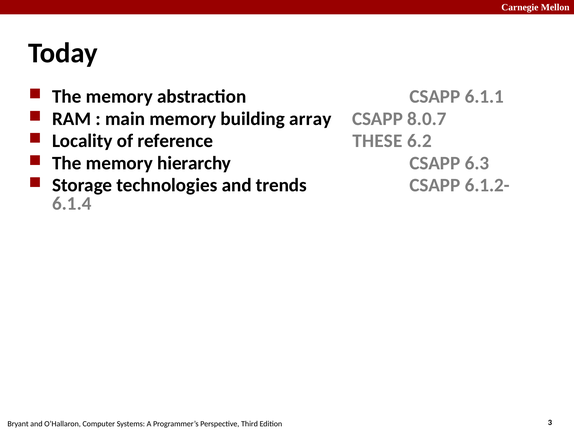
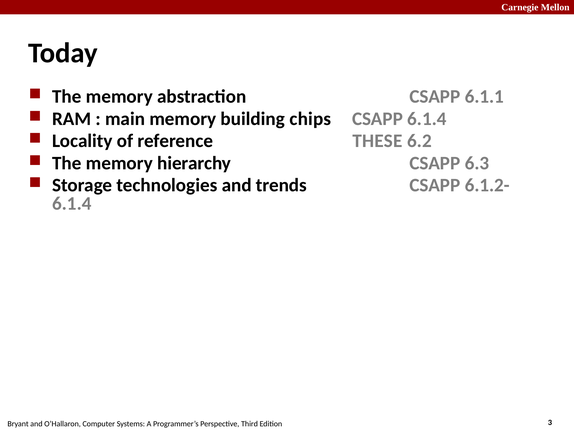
array: array -> chips (310, 119)
CSAPP 8.0.7: 8.0.7 -> 6.1.4 (427, 119)
